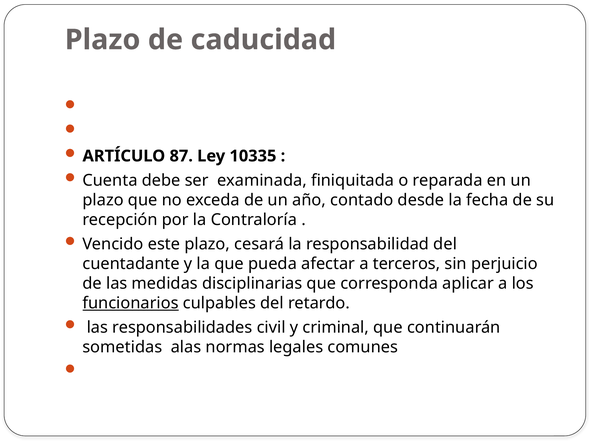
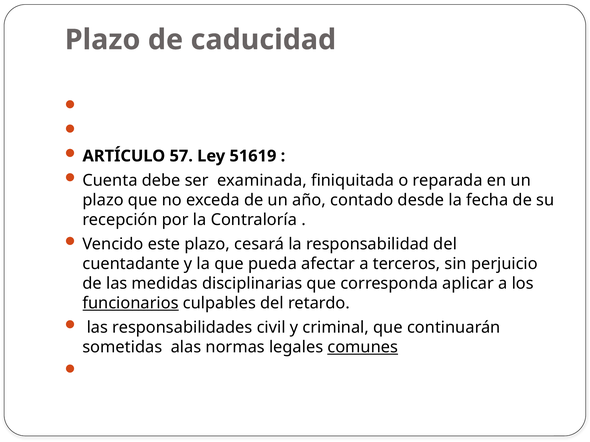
87: 87 -> 57 (181, 156)
10335: 10335 -> 51619 (253, 156)
comunes underline: none -> present (363, 348)
